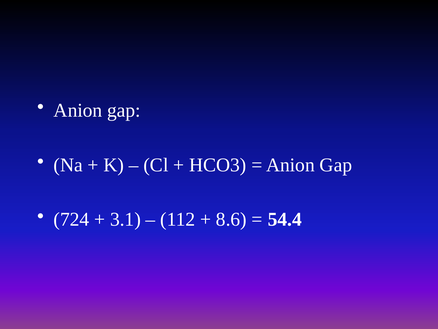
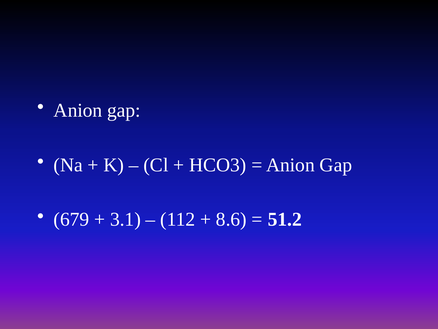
724: 724 -> 679 (71, 219)
54.4: 54.4 -> 51.2 (285, 219)
